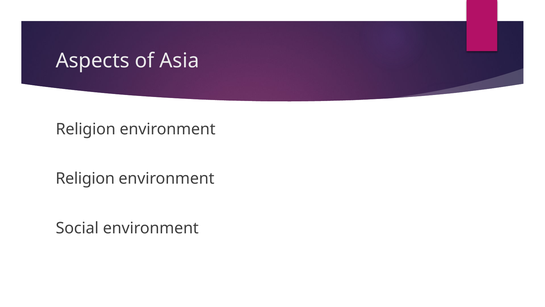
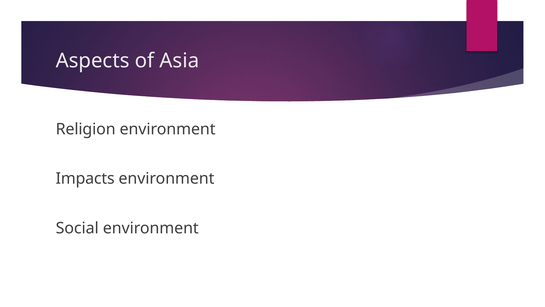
Religion: Religion -> Impacts (85, 178)
